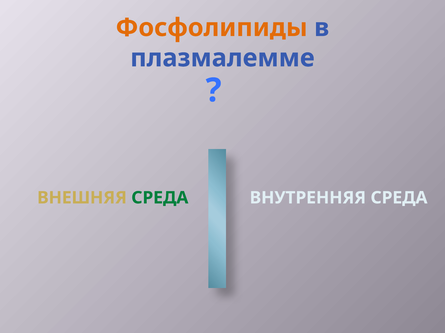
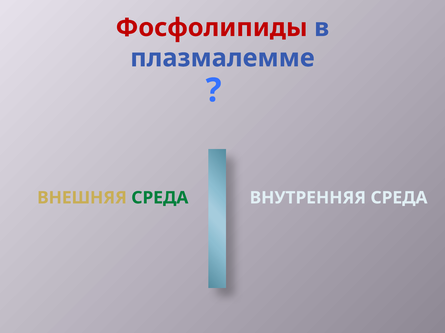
Фосфолипиды colour: orange -> red (212, 28)
